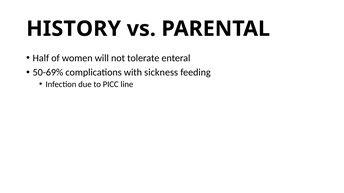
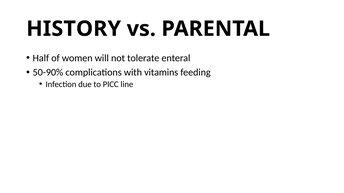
50-69%: 50-69% -> 50-90% (48, 73)
sickness: sickness -> vitamins (161, 73)
